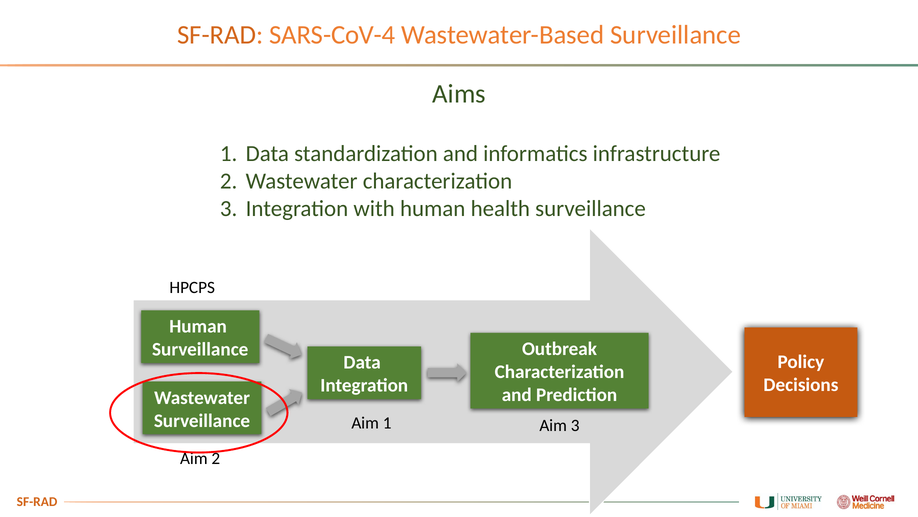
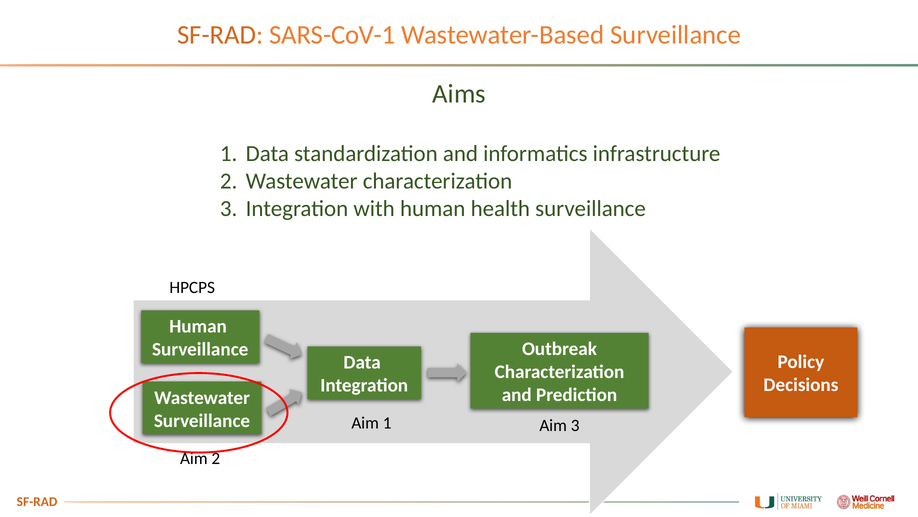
SARS-CoV-4: SARS-CoV-4 -> SARS-CoV-1 (332, 35)
